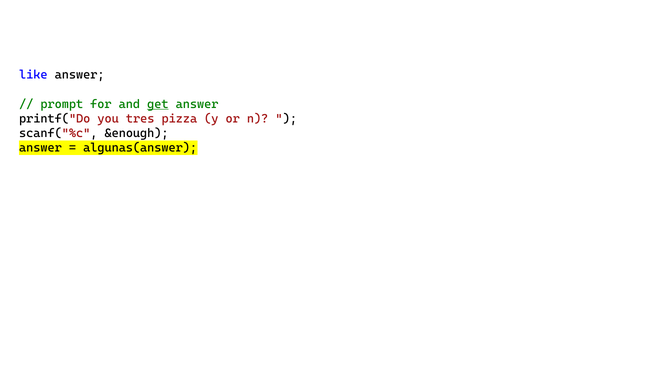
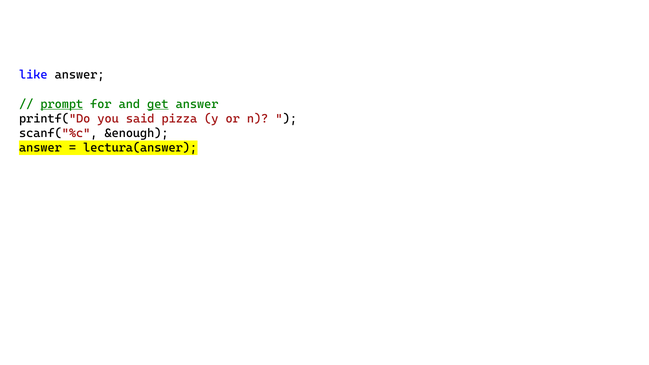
prompt underline: none -> present (62, 104)
tres: tres -> said (140, 119)
algunas(answer: algunas(answer -> lectura(answer (140, 148)
